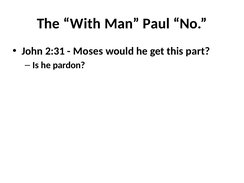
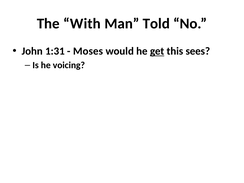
Paul: Paul -> Told (156, 24)
2:31: 2:31 -> 1:31 (55, 51)
get underline: none -> present (157, 51)
part: part -> sees (198, 51)
pardon: pardon -> voicing (69, 65)
